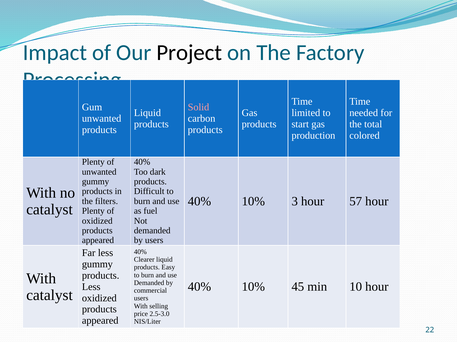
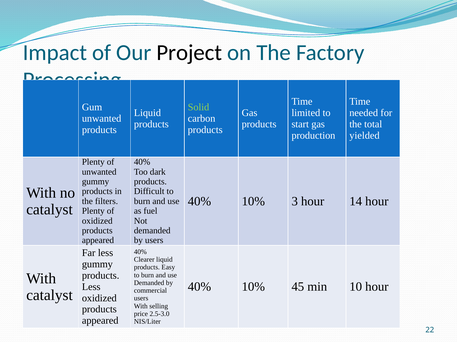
Solid colour: pink -> light green (198, 107)
colored: colored -> yielded (365, 136)
57: 57 -> 14 (356, 202)
